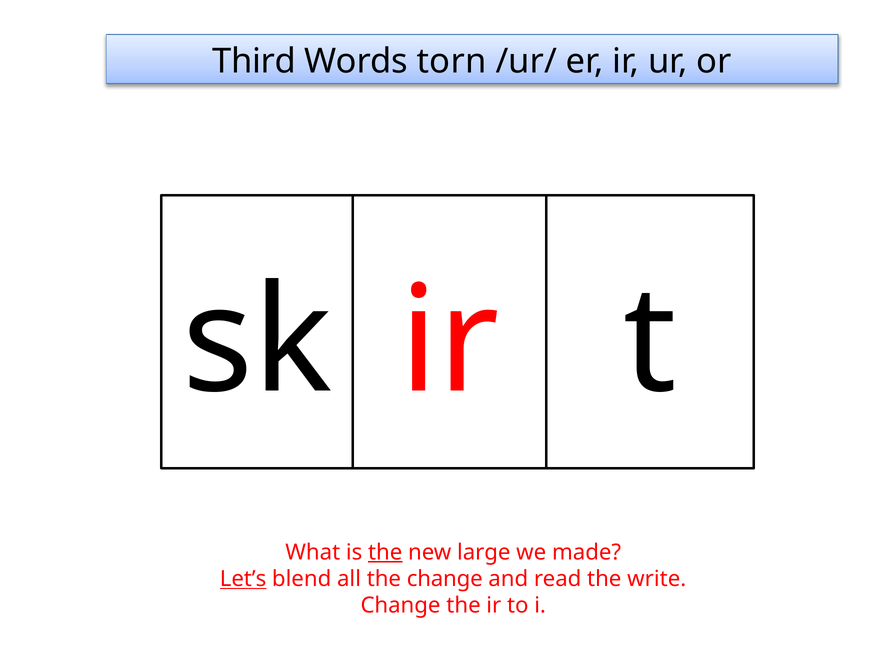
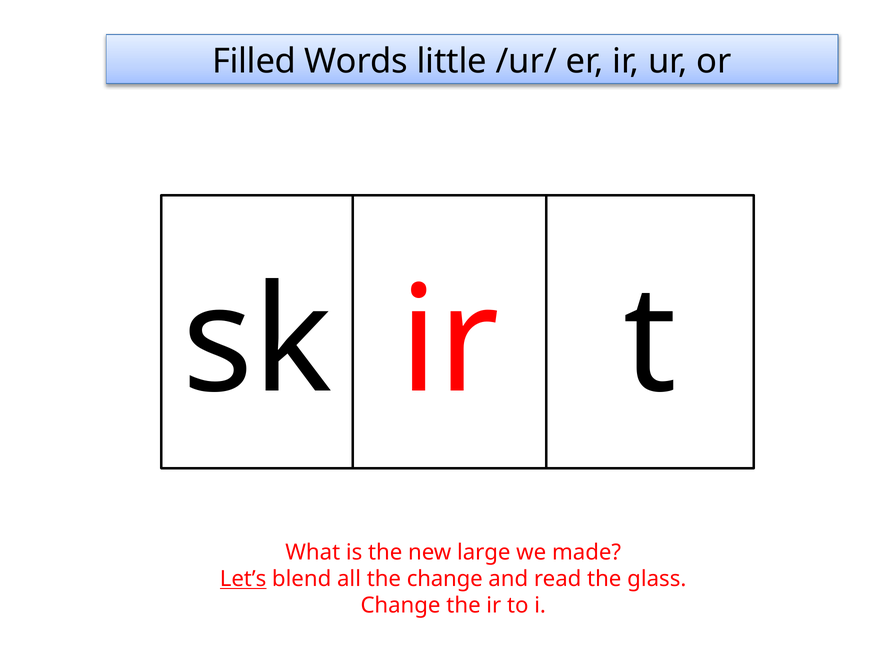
Third: Third -> Filled (254, 61)
torn: torn -> little (452, 61)
the underline: present -> none (385, 553)
write: write -> glass (657, 580)
